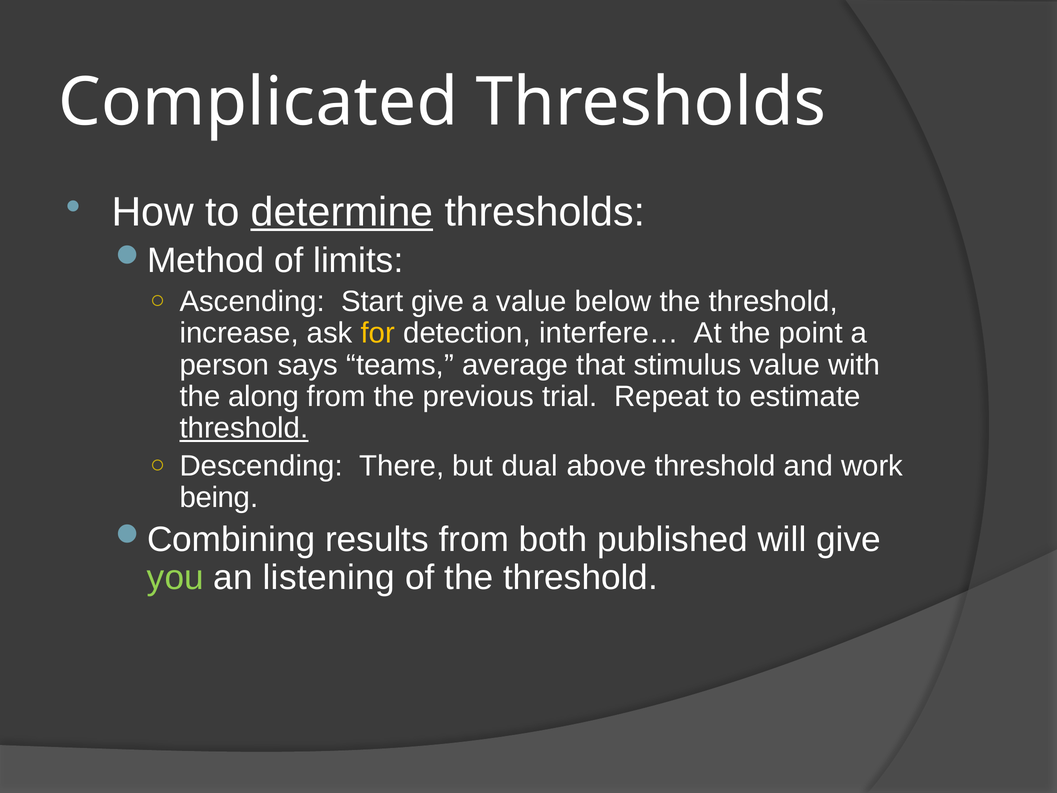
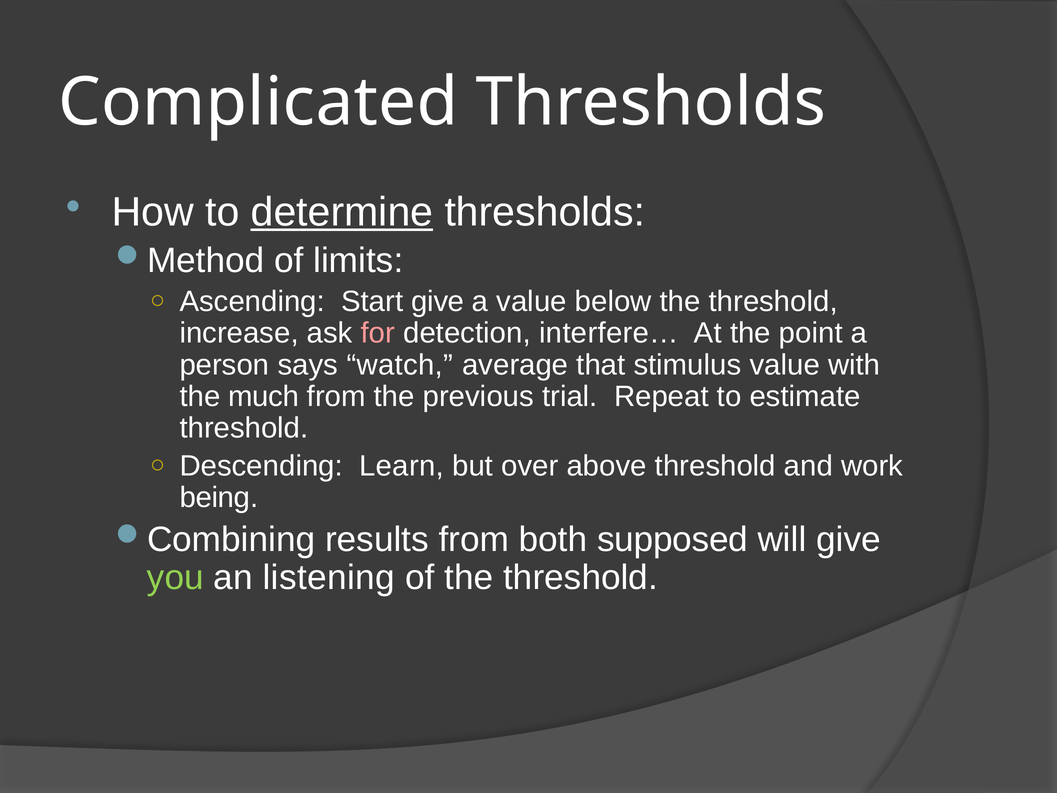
for colour: yellow -> pink (378, 333)
teams: teams -> watch (400, 365)
along: along -> much (264, 396)
threshold underline: present -> none (244, 428)
There: There -> Learn (402, 466)
dual: dual -> over (530, 466)
published: published -> supposed (673, 539)
